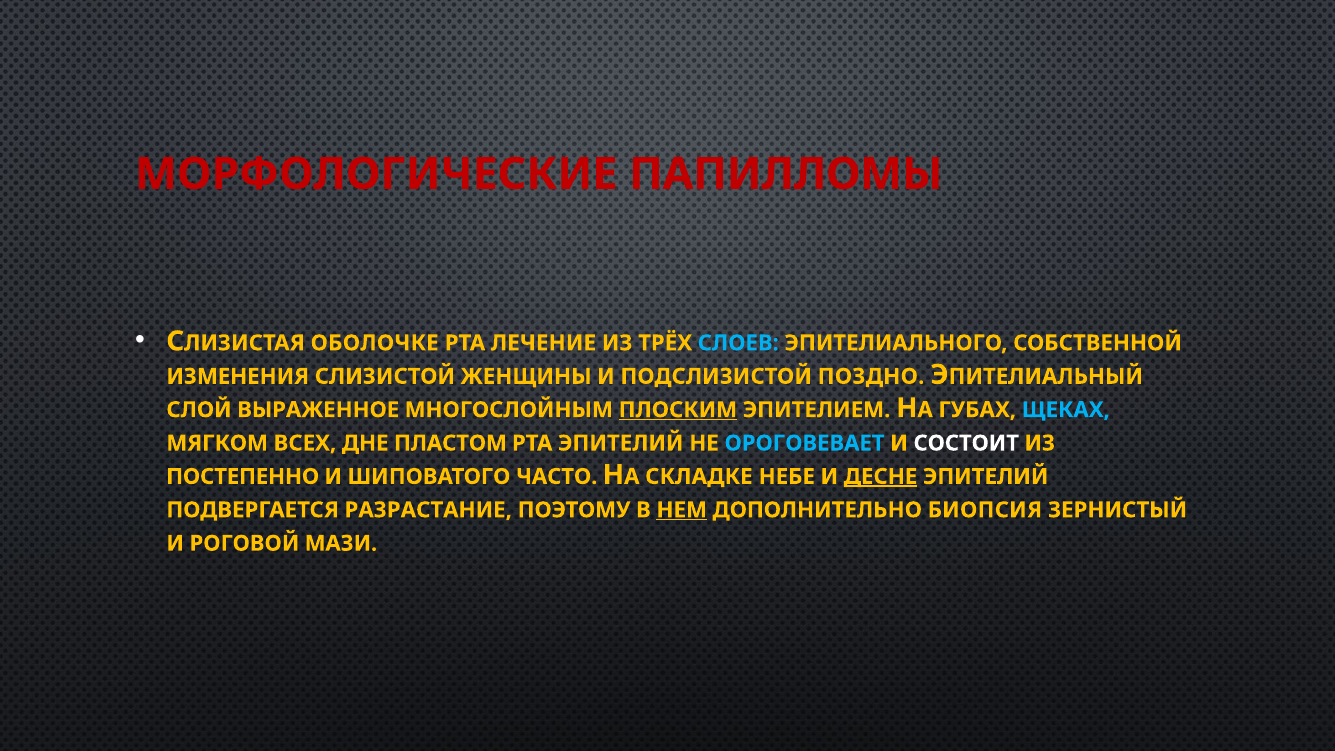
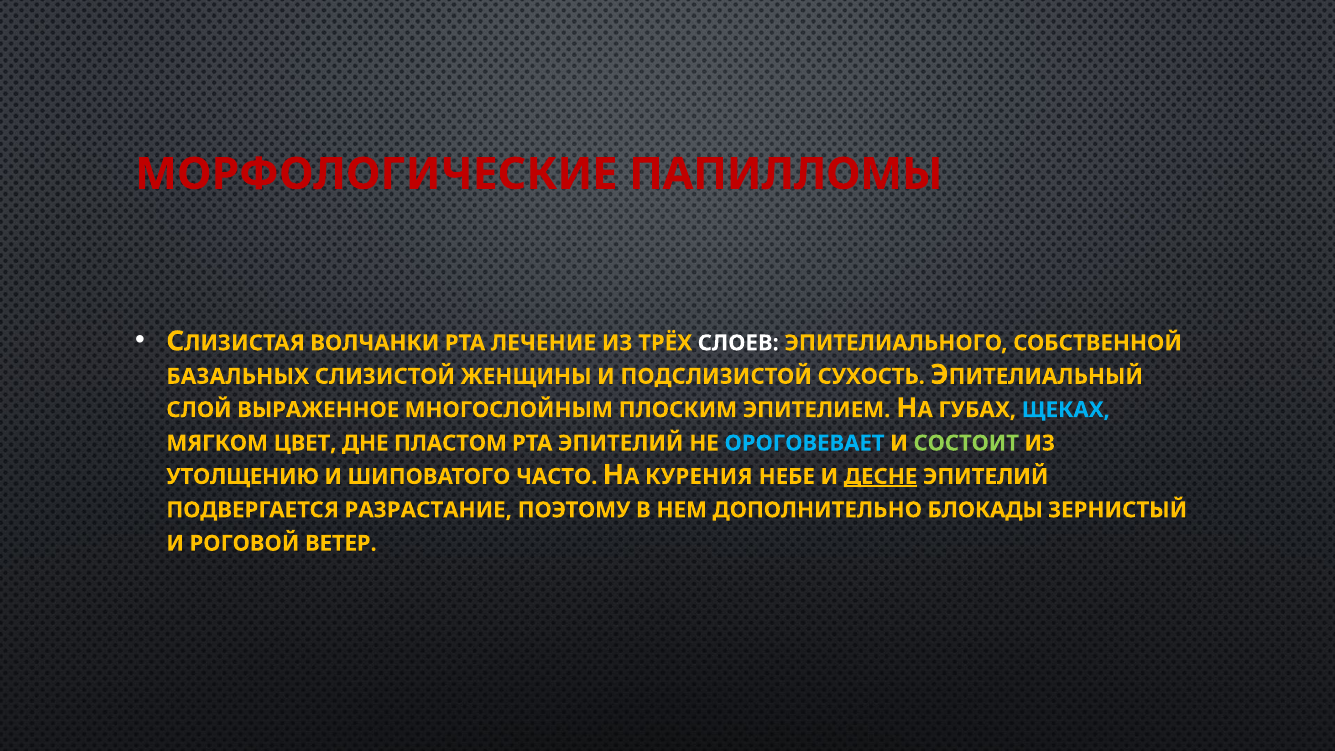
ОБОЛОЧКЕ: ОБОЛОЧКЕ -> ВОЛЧАНКИ (375, 343)
СЛОЕВ colour: light blue -> white (738, 343)
ИЗМЕНЕНИЯ: ИЗМЕНЕНИЯ -> БАЗАЛЬНЫХ (238, 376)
ПОЗДНО: ПОЗДНО -> СУХОСТЬ (871, 376)
ПЛОСКИМ underline: present -> none (678, 410)
ВСЕХ: ВСЕХ -> ЦВЕТ (305, 443)
СОСТОИТ colour: white -> light green (966, 443)
ПОСТЕПЕННО: ПОСТЕПЕННО -> УТОЛЩЕНИЮ (243, 477)
СКЛАДКЕ: СКЛАДКЕ -> КУРЕНИЯ (699, 477)
НЕМ underline: present -> none (682, 510)
БИОПСИЯ: БИОПСИЯ -> БЛОКАДЫ (985, 510)
МАЗИ: МАЗИ -> ВЕТЕР (341, 543)
